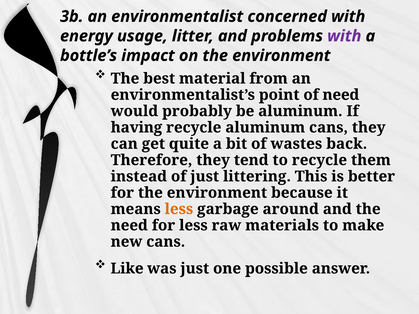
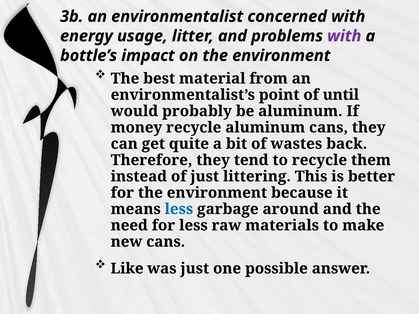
of need: need -> until (341, 95)
having: having -> money (136, 128)
less colour: orange -> blue (179, 209)
